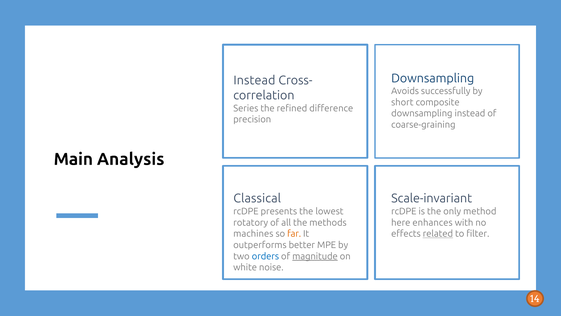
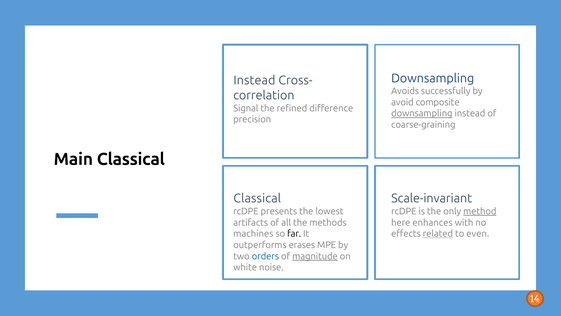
short: short -> avoid (402, 102)
Series: Series -> Signal (246, 108)
downsampling underline: none -> present (422, 113)
Main Analysis: Analysis -> Classical (131, 159)
method underline: none -> present (480, 211)
rotatory: rotatory -> artifacts (251, 222)
far colour: orange -> black (294, 234)
filter: filter -> even (478, 234)
better: better -> erases (302, 245)
